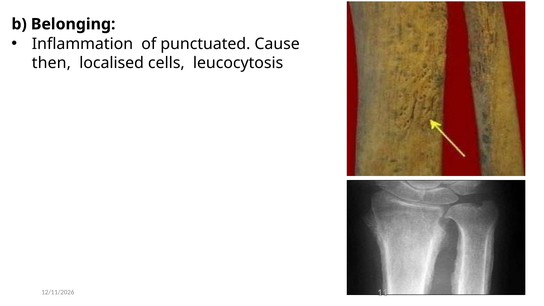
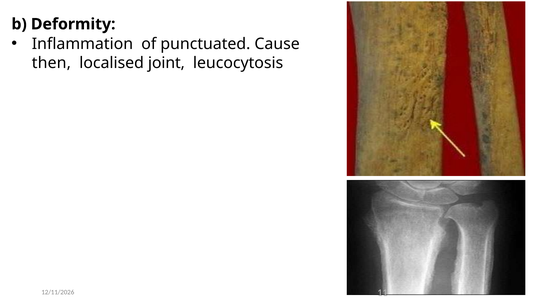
Belonging: Belonging -> Deformity (73, 24)
cells: cells -> joint (166, 63)
